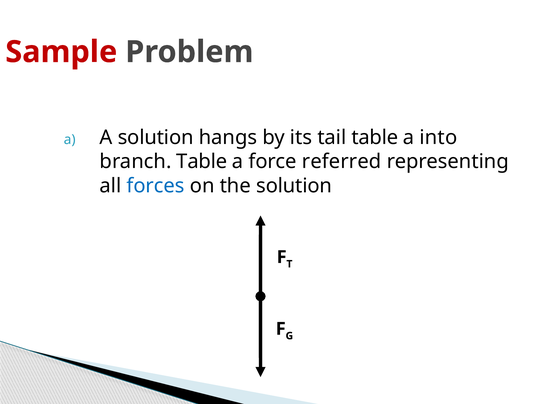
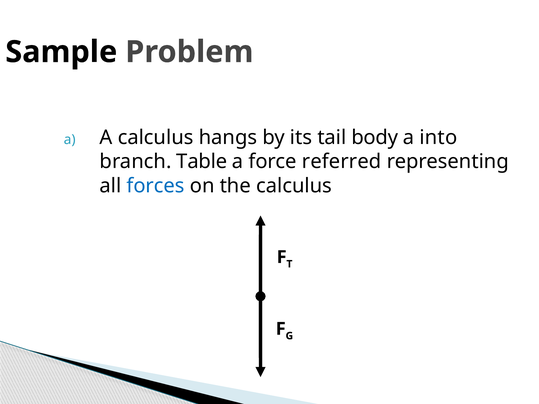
Sample colour: red -> black (61, 52)
A solution: solution -> calculus (156, 137)
tail table: table -> body (375, 137)
the solution: solution -> calculus (294, 186)
